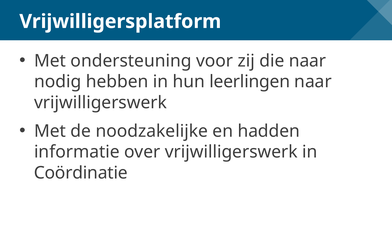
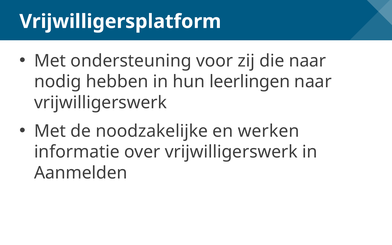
hadden: hadden -> werken (269, 131)
Coördinatie: Coördinatie -> Aanmelden (81, 173)
